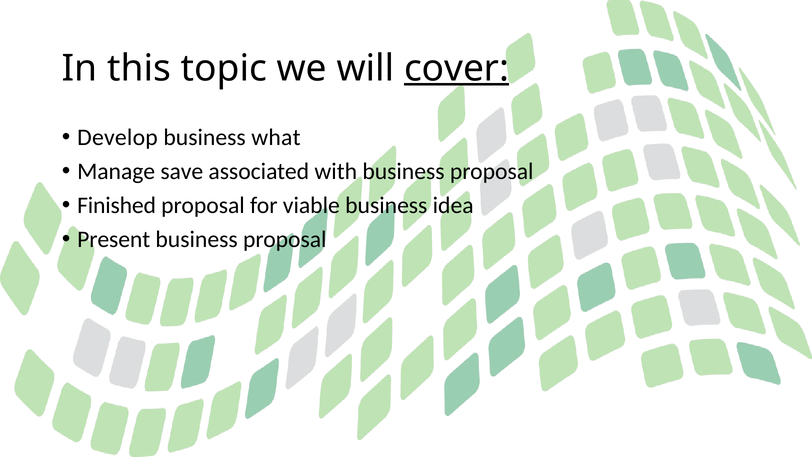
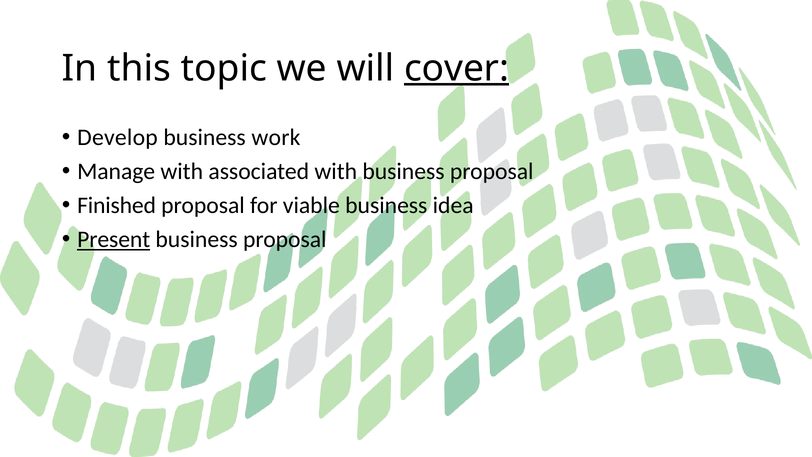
what: what -> work (276, 137)
Manage save: save -> with (182, 171)
Present underline: none -> present (114, 239)
